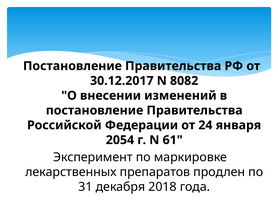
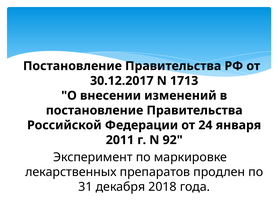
8082: 8082 -> 1713 (184, 81)
2054: 2054 -> 2011 (120, 140)
61: 61 -> 92 (173, 140)
